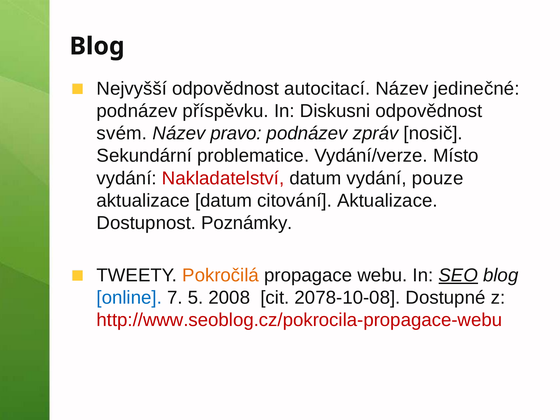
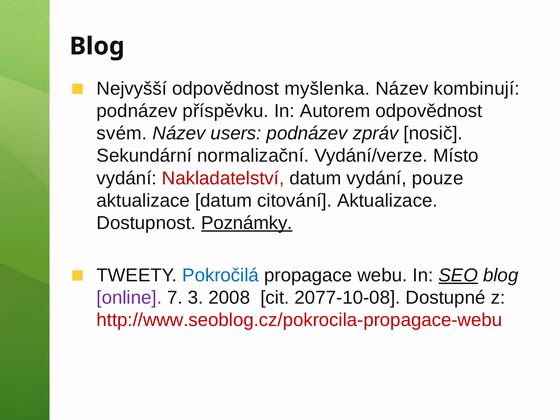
autocitací: autocitací -> myšlenka (327, 89)
jedinečné: jedinečné -> kombinují (477, 89)
Diskusni: Diskusni -> Autorem (335, 111)
pravo: pravo -> users (236, 133)
problematice: problematice -> normalizační (253, 156)
Poznámky underline: none -> present (247, 223)
Pokročilá colour: orange -> blue (221, 275)
online colour: blue -> purple (129, 298)
5: 5 -> 3 (196, 298)
2078-10-08: 2078-10-08 -> 2077-10-08 (348, 298)
